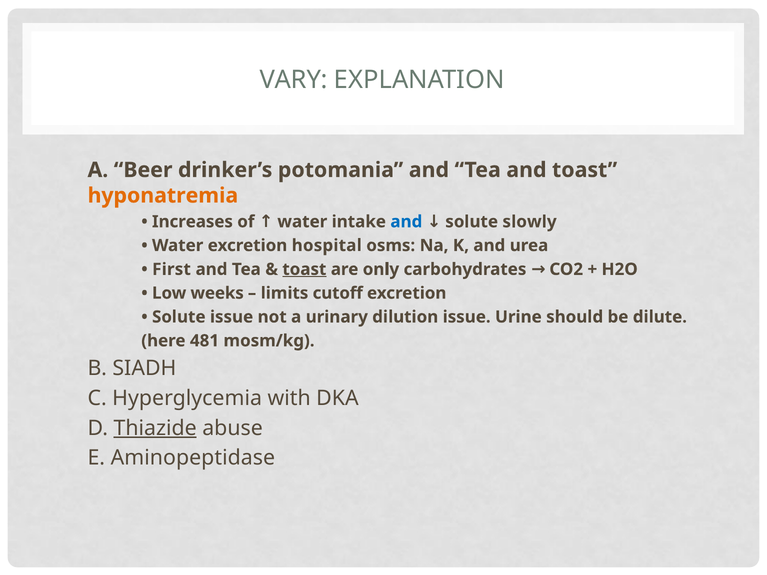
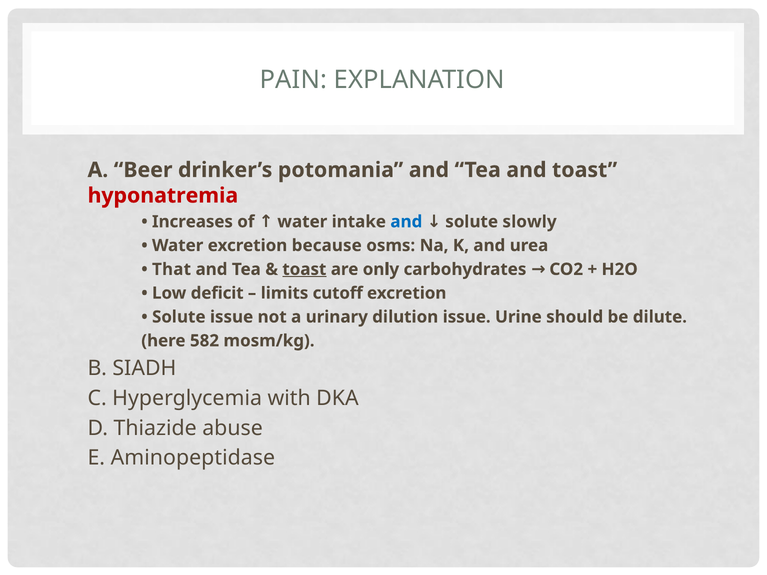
VARY: VARY -> PAIN (293, 80)
hyponatremia colour: orange -> red (163, 196)
hospital: hospital -> because (327, 246)
First: First -> That (172, 269)
weeks: weeks -> deficit (217, 293)
481: 481 -> 582 (205, 341)
Thiazide underline: present -> none (155, 428)
